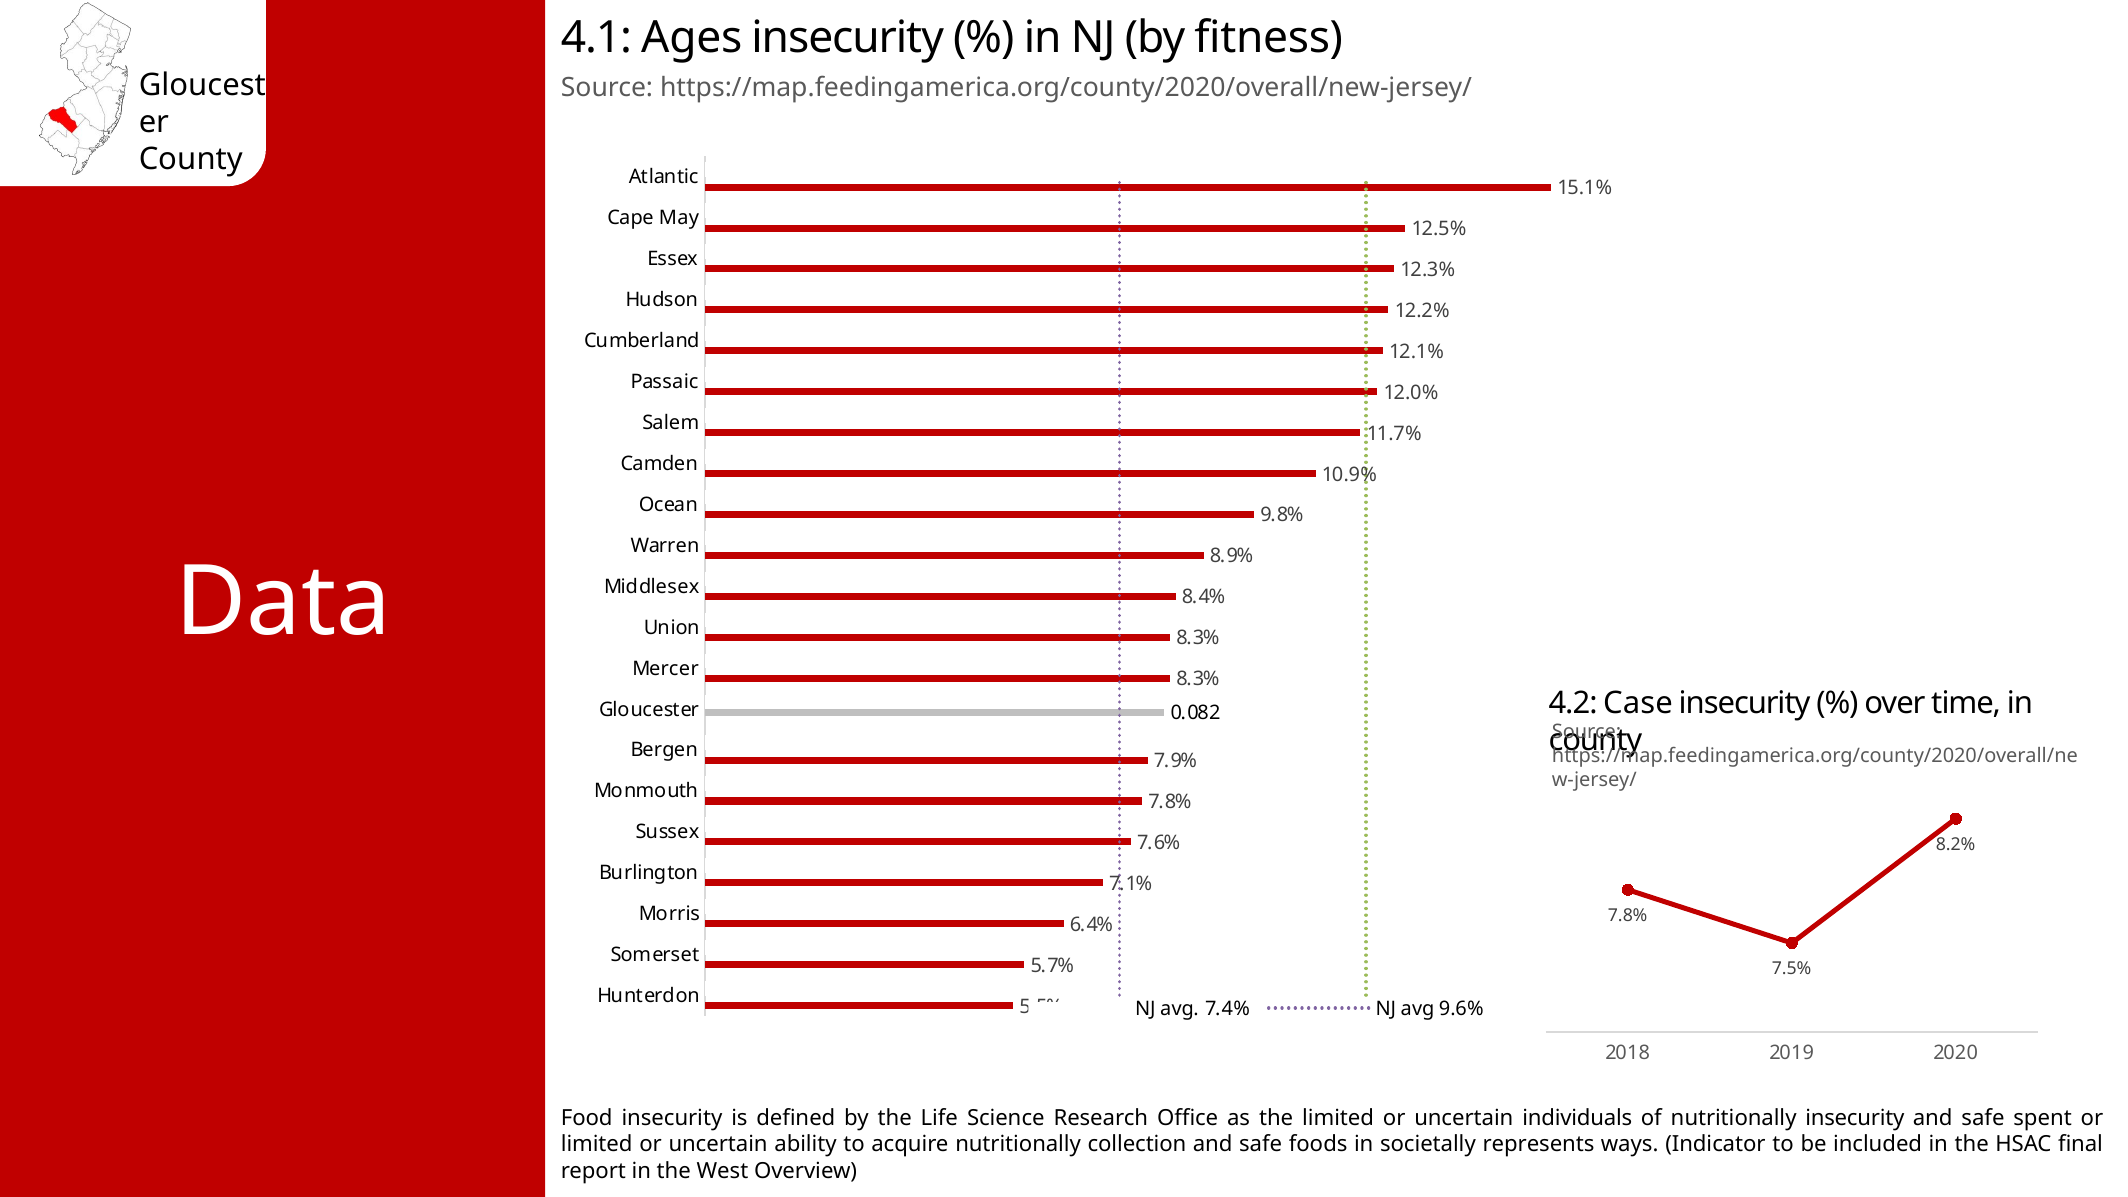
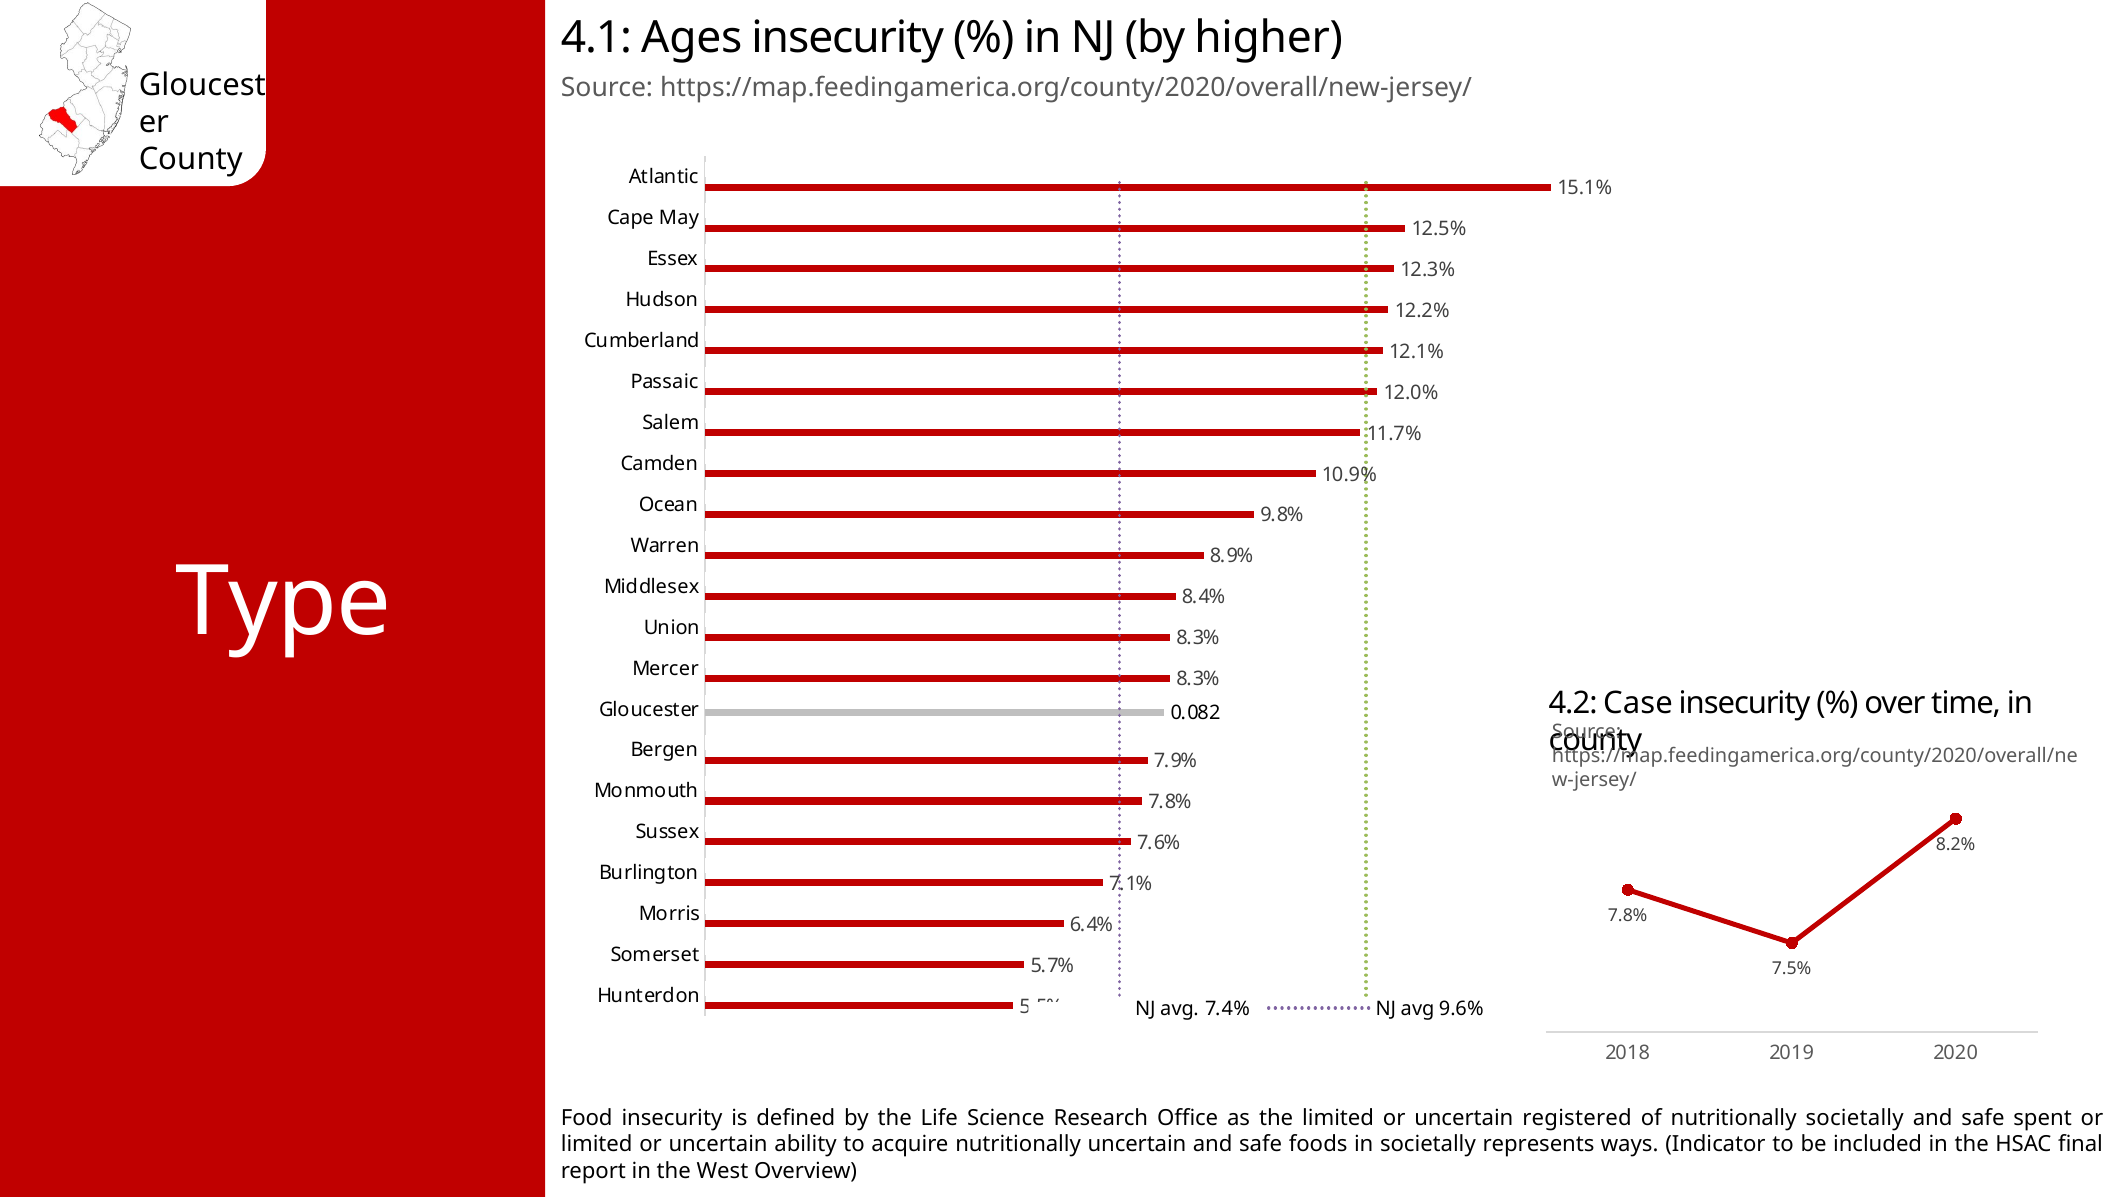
fitness: fitness -> higher (1269, 38)
Data: Data -> Type (284, 602)
individuals: individuals -> registered (1577, 1118)
nutritionally insecurity: insecurity -> societally (1855, 1118)
nutritionally collection: collection -> uncertain (1137, 1144)
